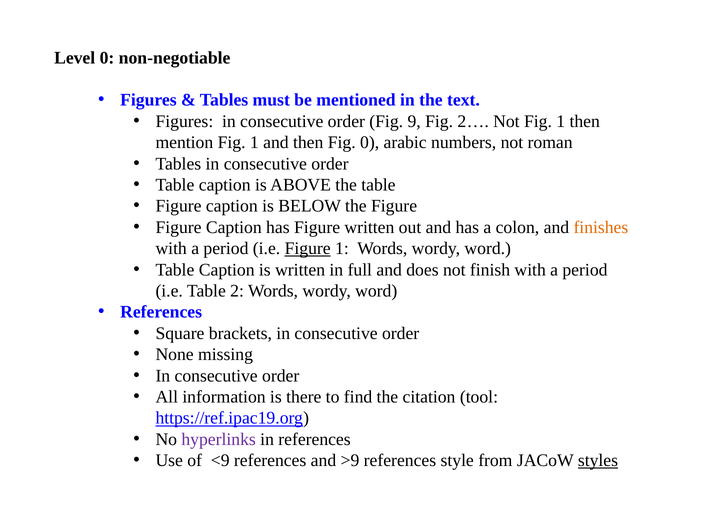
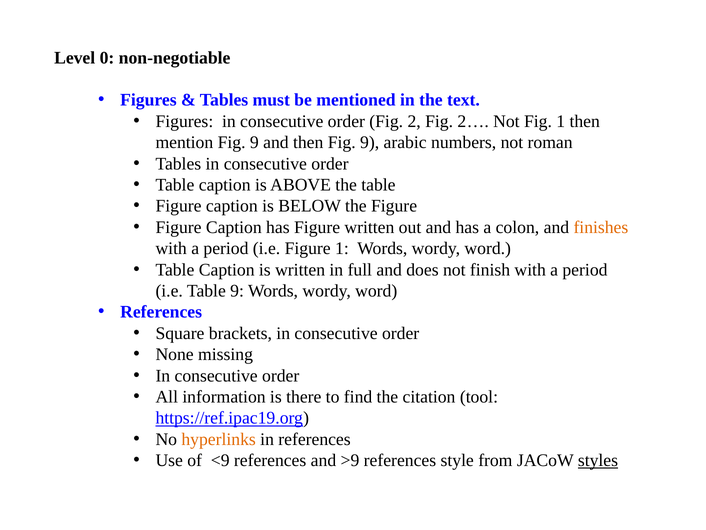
9: 9 -> 2 (414, 121)
mention Fig 1: 1 -> 9 (254, 142)
then Fig 0: 0 -> 9 (370, 142)
Figure underline: present -> none (308, 248)
Table 2: 2 -> 9 (237, 291)
hyperlinks colour: purple -> orange (219, 439)
